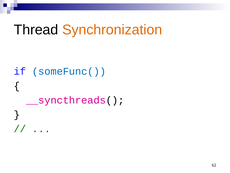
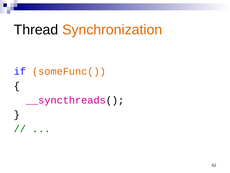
someFunc( colour: blue -> orange (69, 71)
